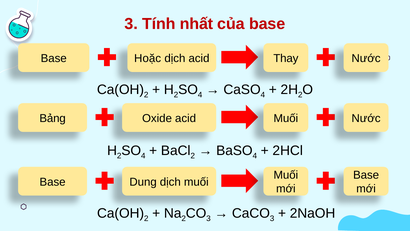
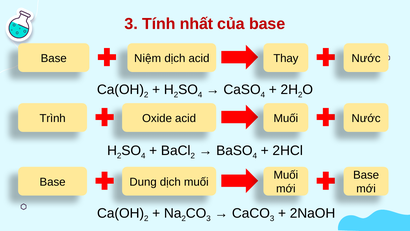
Hoặc: Hoặc -> Niệm (148, 58)
Bảng: Bảng -> Trình (53, 118)
